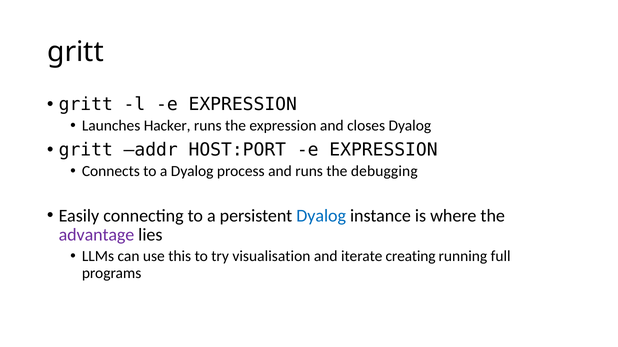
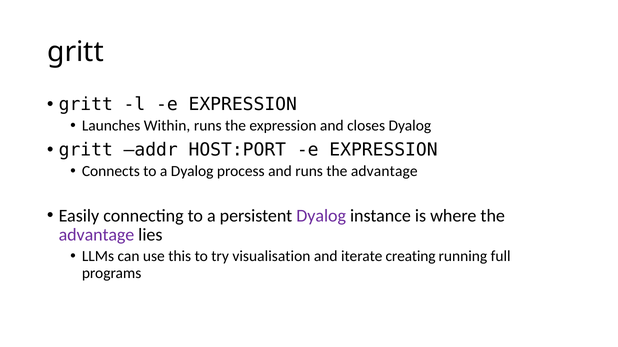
Hacker: Hacker -> Within (167, 126)
runs the debugging: debugging -> advantage (384, 172)
Dyalog colour: blue -> purple (321, 216)
